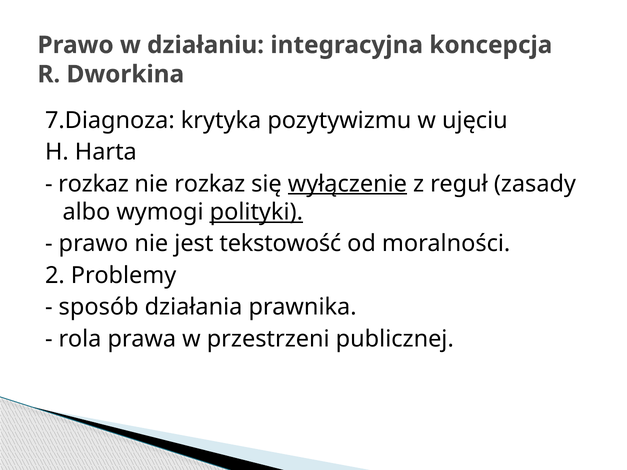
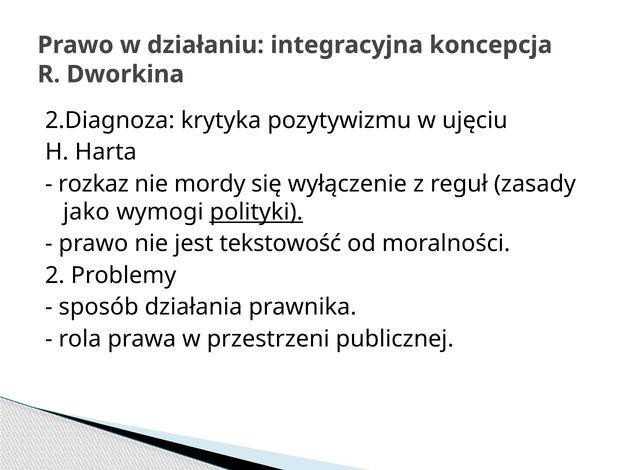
7.Diagnoza: 7.Diagnoza -> 2.Diagnoza (110, 120)
nie rozkaz: rozkaz -> mordy (210, 184)
wyłączenie underline: present -> none (347, 184)
albo: albo -> jako (86, 212)
